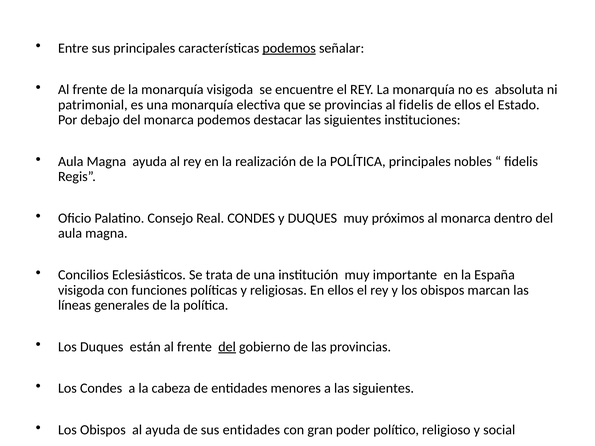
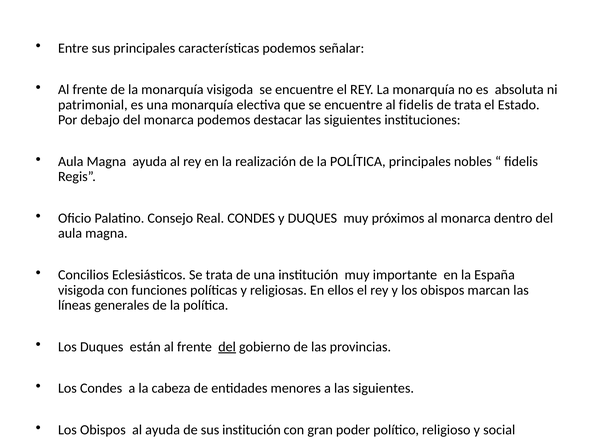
podemos underline: present -> none (289, 48)
que se provincias: provincias -> encuentre (353, 105)
de ellos: ellos -> trata (468, 105)
sus entidades: entidades -> institución (251, 430)
